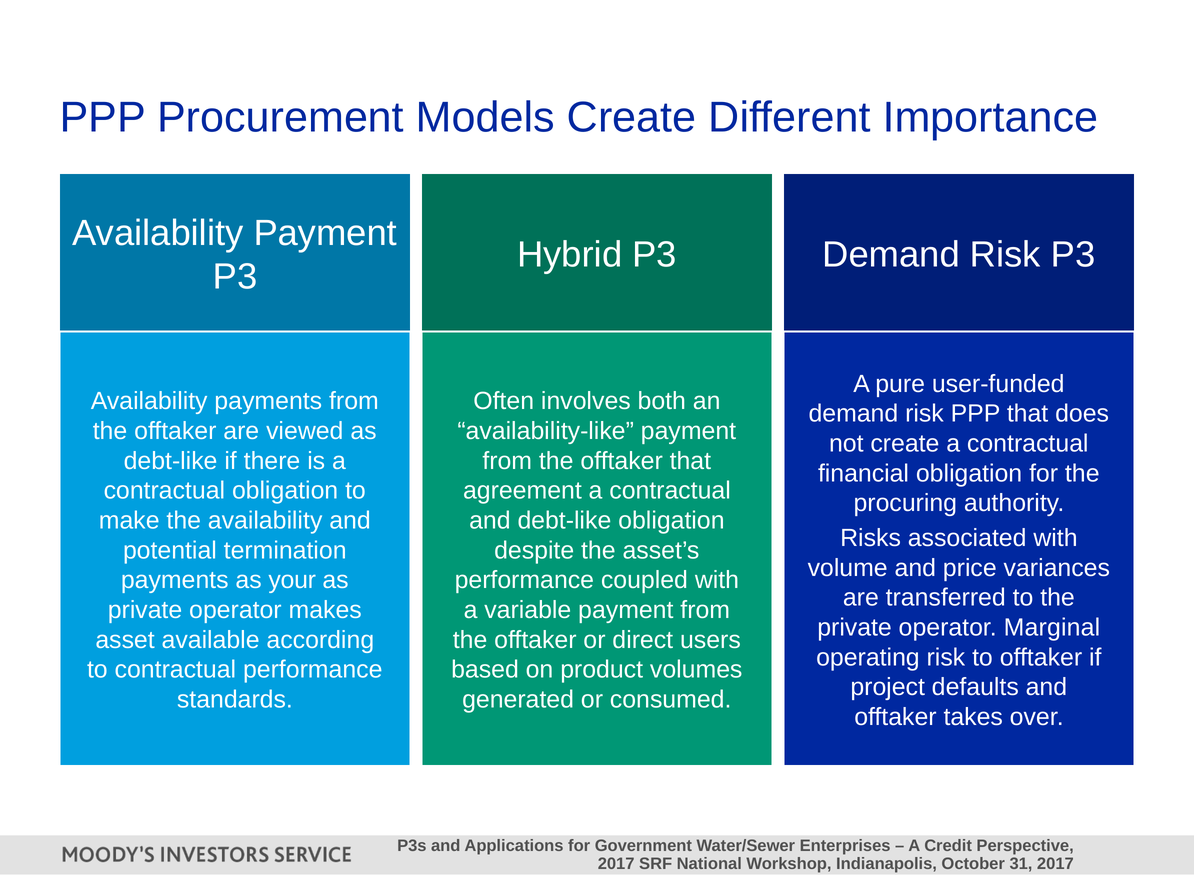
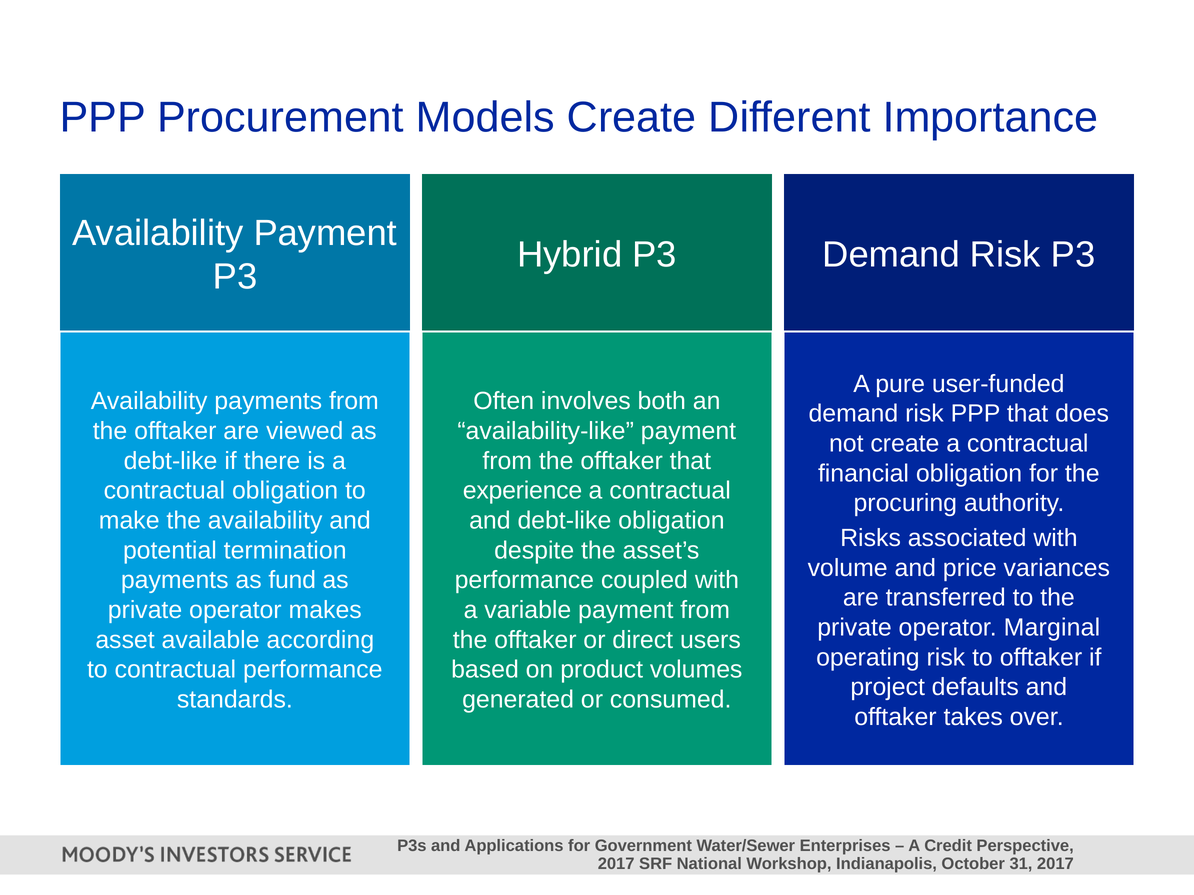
agreement: agreement -> experience (523, 491)
your: your -> fund (292, 581)
